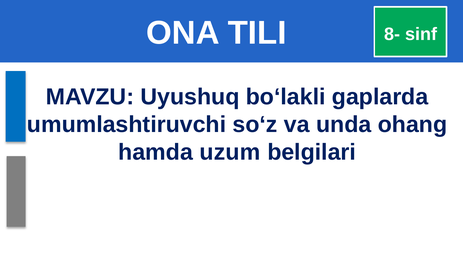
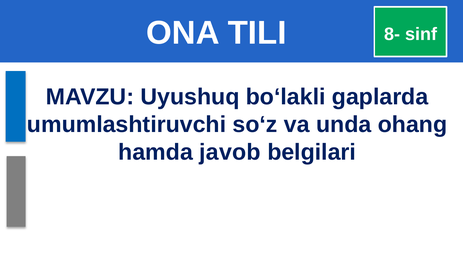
uzum: uzum -> javob (230, 152)
